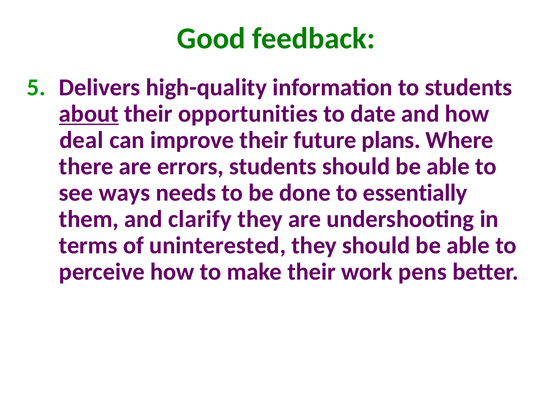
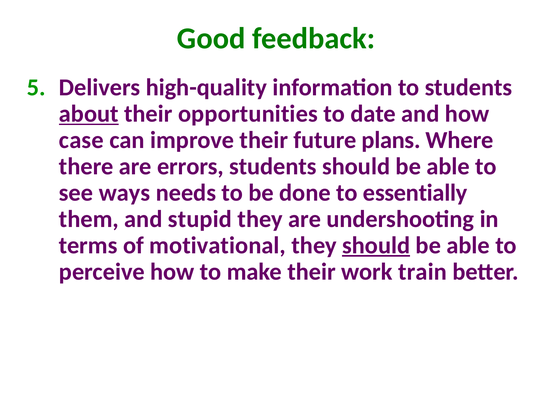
deal: deal -> case (81, 140)
clarify: clarify -> stupid (200, 219)
uninterested: uninterested -> motivational (218, 245)
should underline: none -> present (376, 245)
pens: pens -> train (423, 272)
